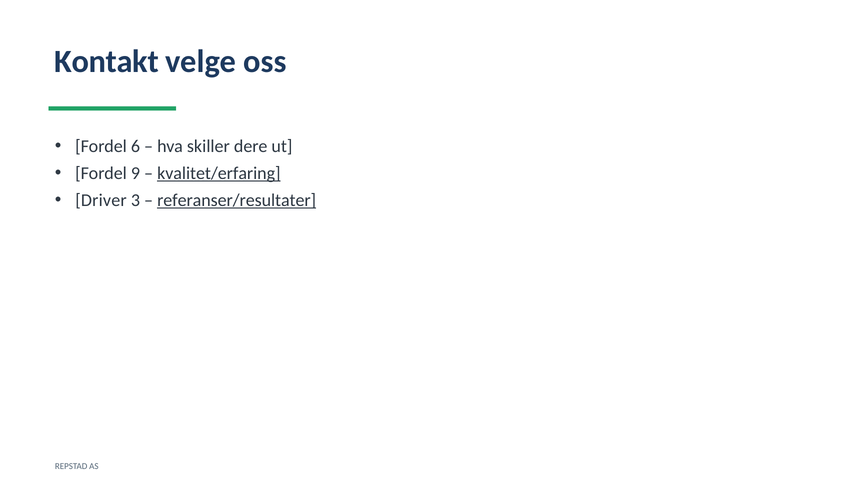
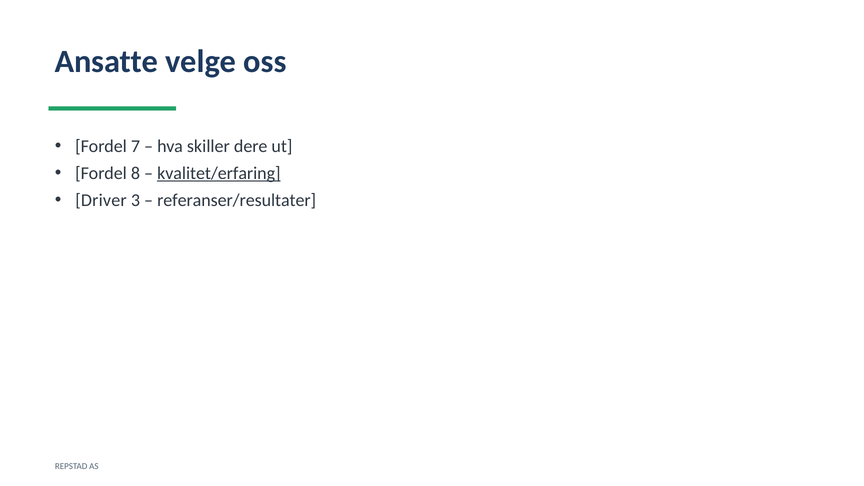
Kontakt: Kontakt -> Ansatte (107, 62)
6: 6 -> 7 (135, 146)
9: 9 -> 8 (135, 173)
referanser/resultater underline: present -> none (237, 200)
